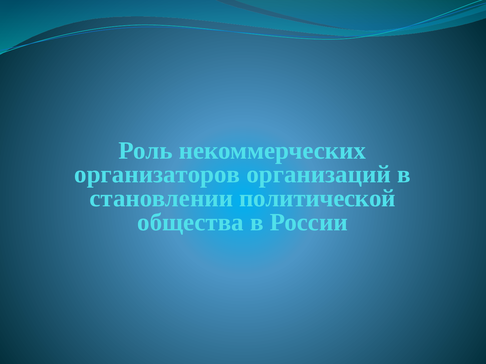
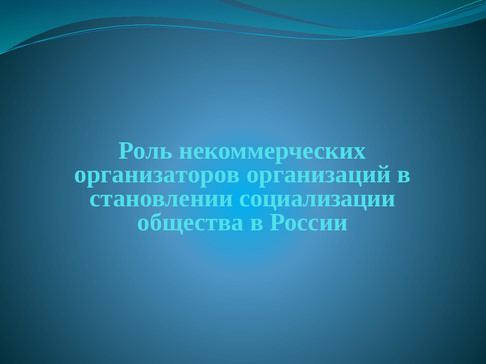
политической: политической -> социализации (317, 199)
